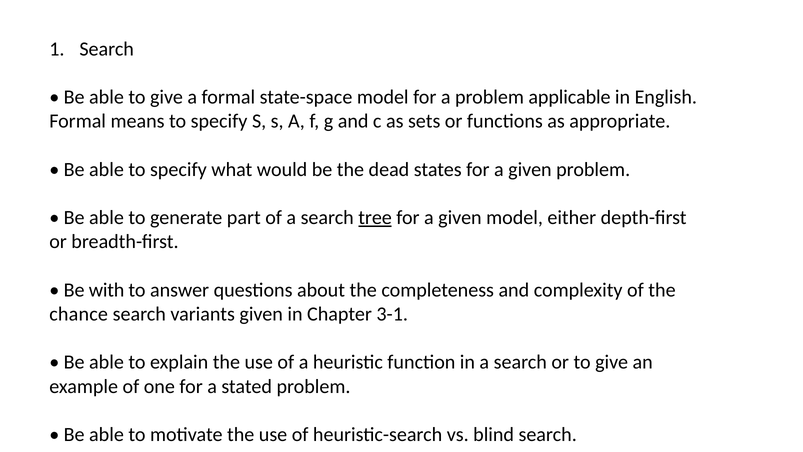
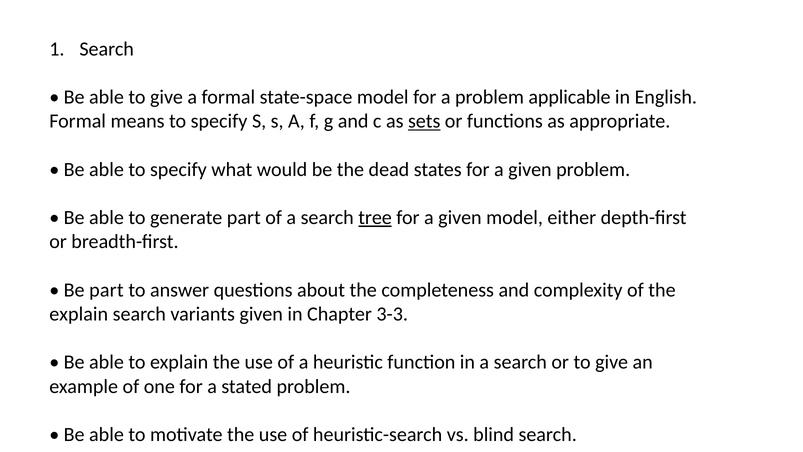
sets underline: none -> present (424, 121)
Be with: with -> part (106, 290)
chance: chance -> explain (79, 314)
3-1: 3-1 -> 3-3 (392, 314)
